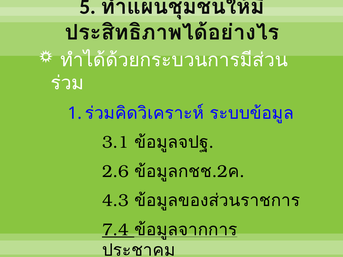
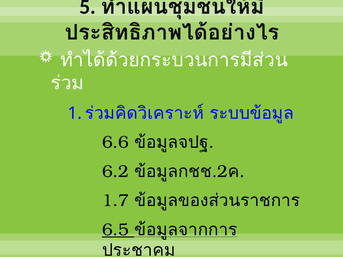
3.1: 3.1 -> 6.6 (115, 142)
2.6: 2.6 -> 6.2 (115, 172)
4.3: 4.3 -> 1.7 (115, 201)
7.4: 7.4 -> 6.5 (115, 230)
